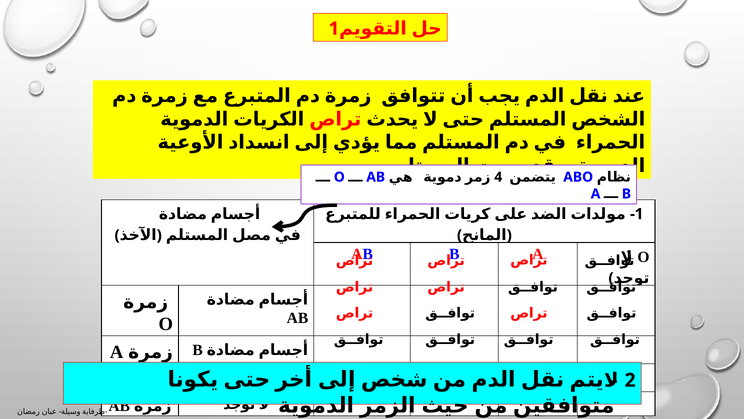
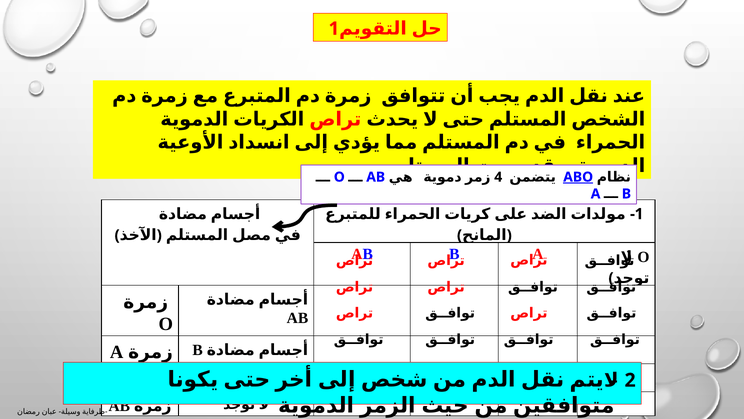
ABO underline: none -> present (578, 177)
